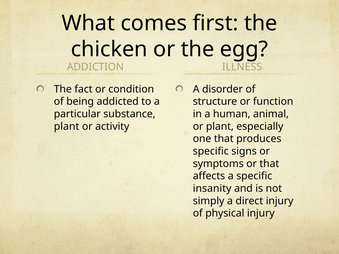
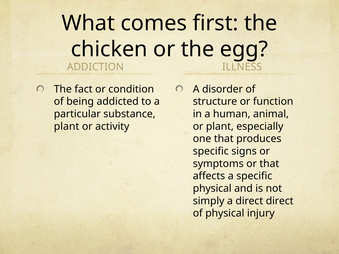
insanity: insanity -> physical (212, 189)
direct injury: injury -> direct (280, 201)
